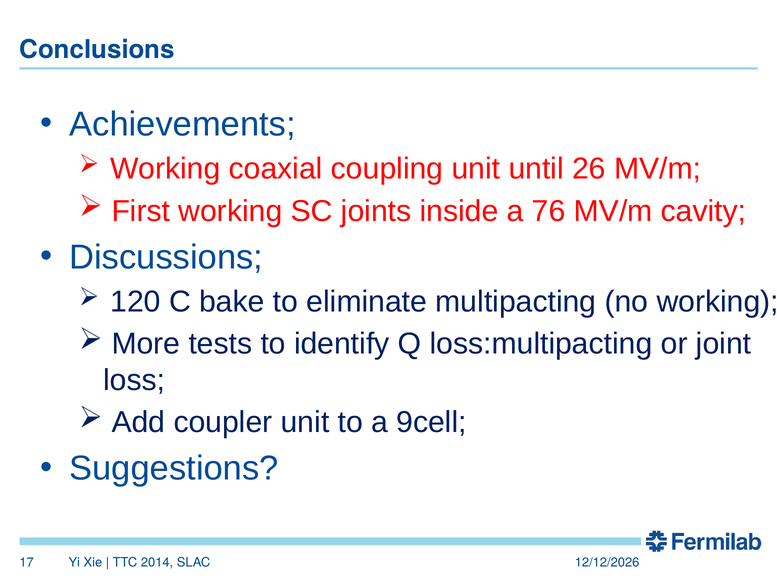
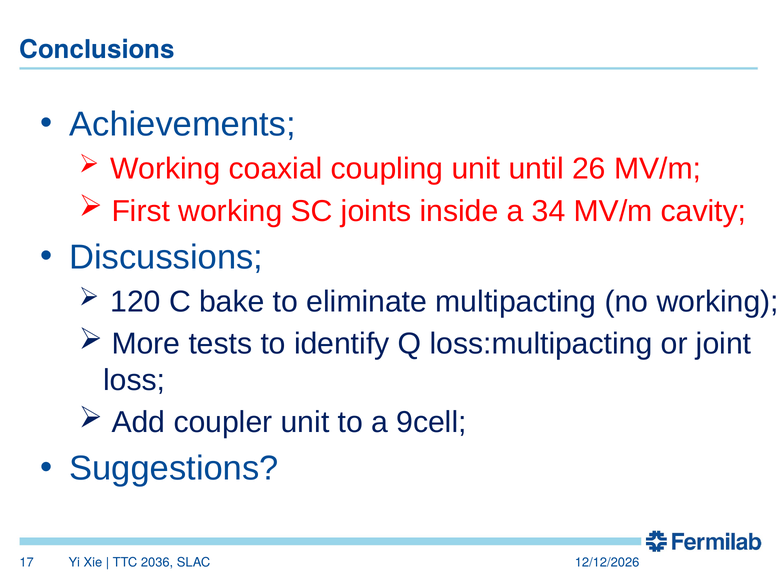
76: 76 -> 34 (549, 211)
2014: 2014 -> 2036 (157, 562)
